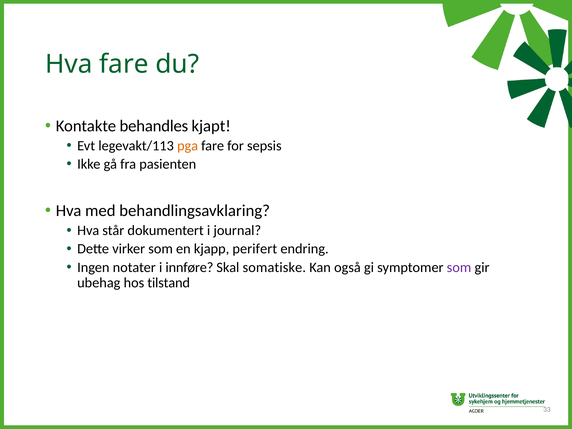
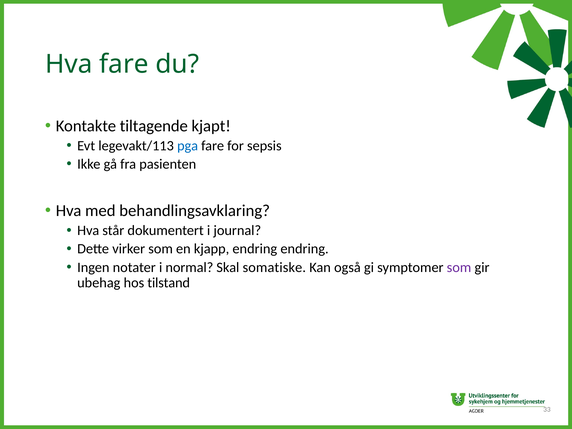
behandles: behandles -> tiltagende (154, 126)
pga colour: orange -> blue (188, 146)
kjapp perifert: perifert -> endring (255, 249)
innføre: innføre -> normal (189, 267)
